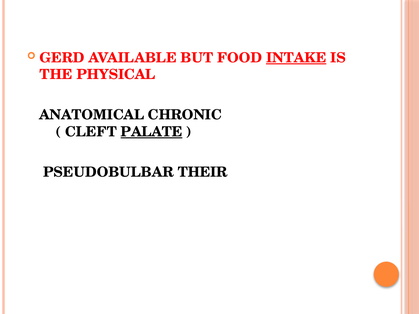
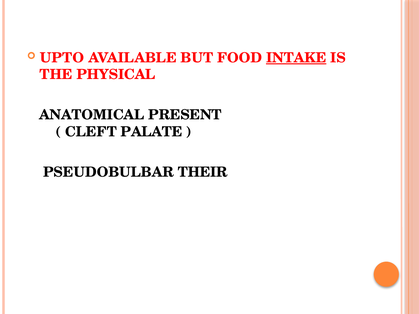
GERD: GERD -> UPTO (62, 58)
CHRONIC: CHRONIC -> PRESENT (185, 115)
PALATE underline: present -> none (152, 132)
